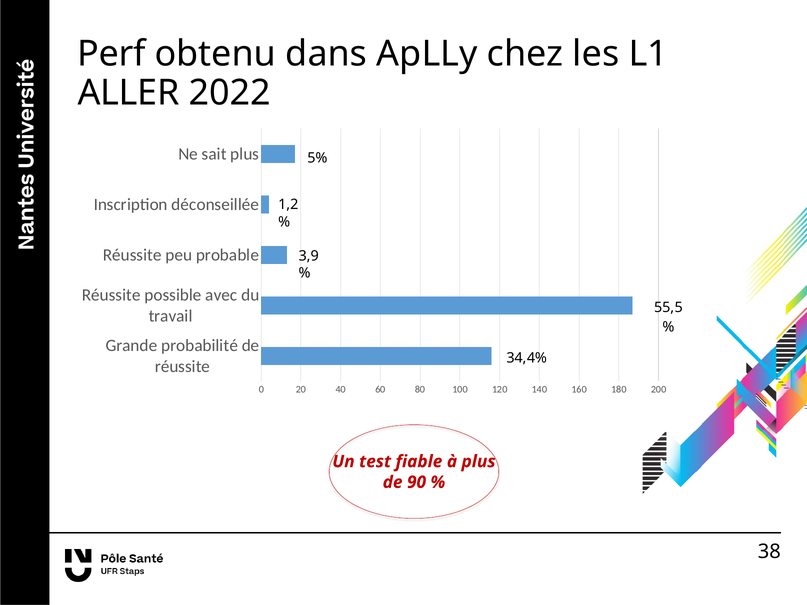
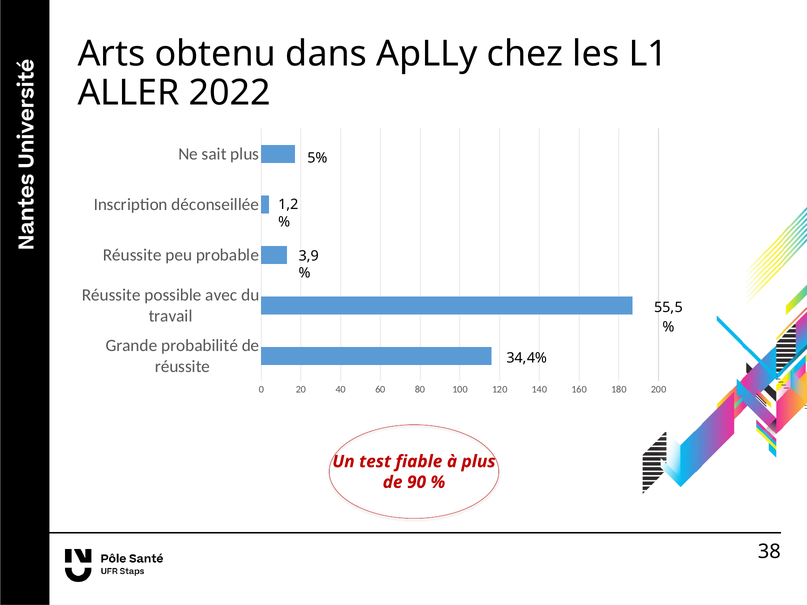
Perf: Perf -> Arts (111, 54)
